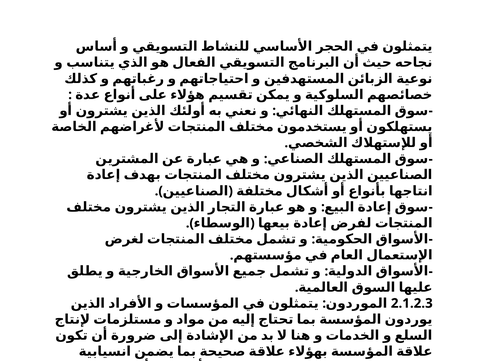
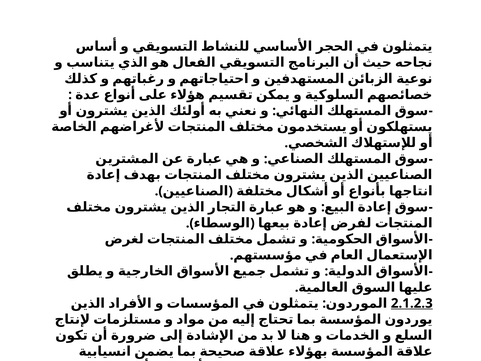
2.1.2.3 underline: none -> present (412, 303)
